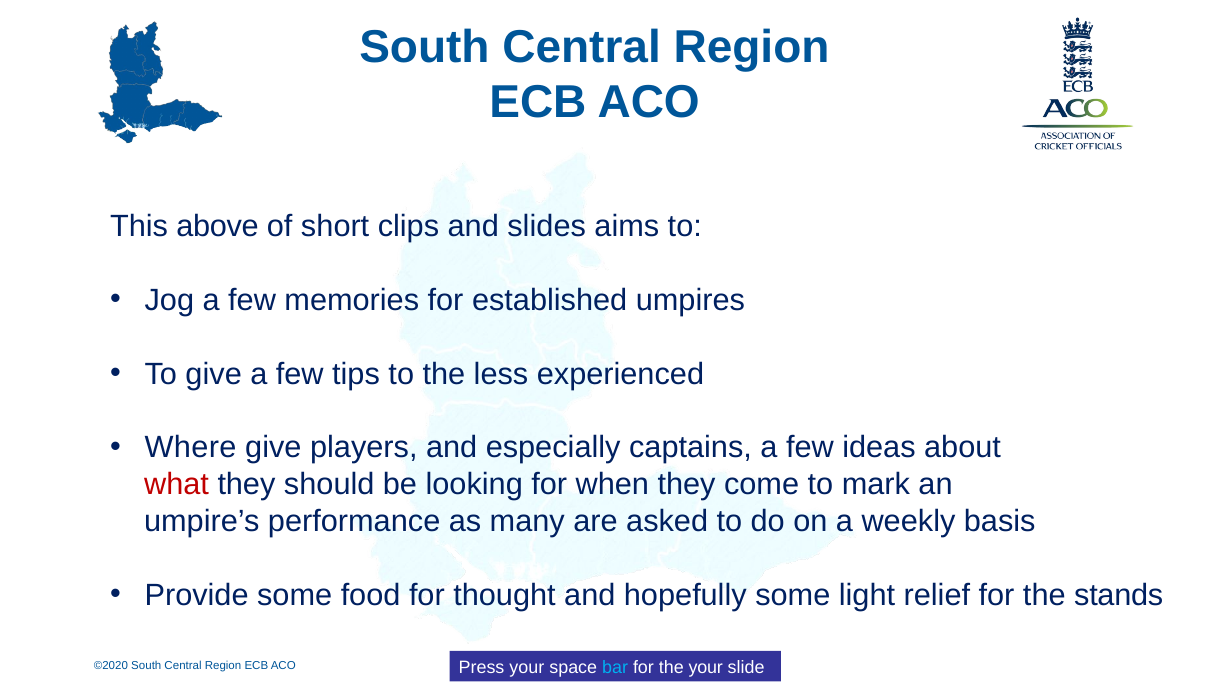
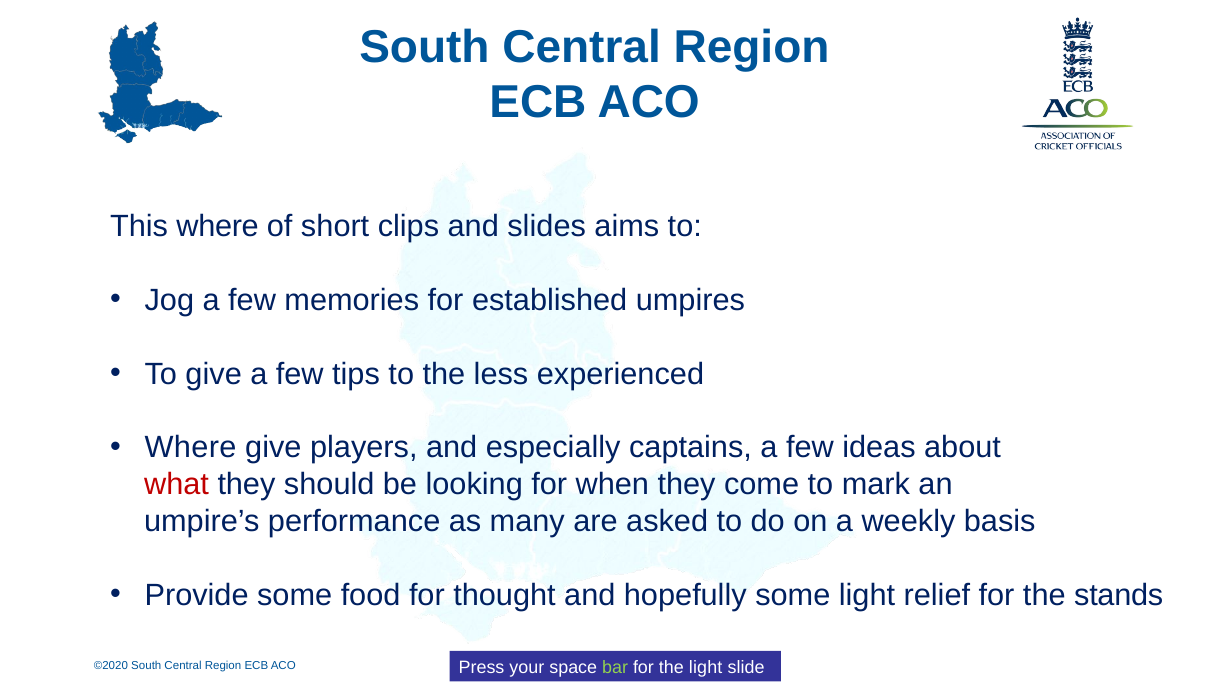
This above: above -> where (218, 227)
bar colour: light blue -> light green (615, 667)
the your: your -> light (706, 667)
